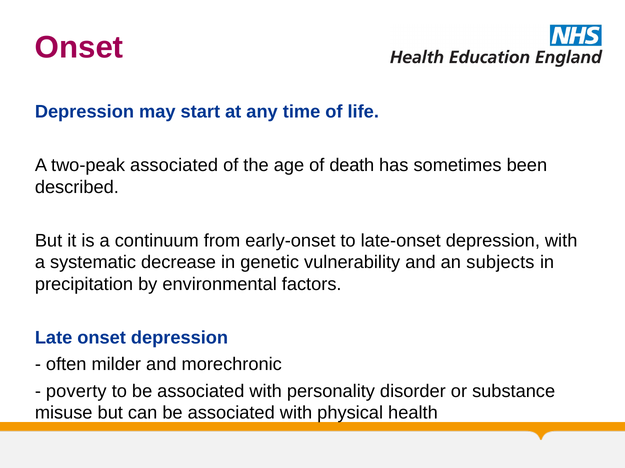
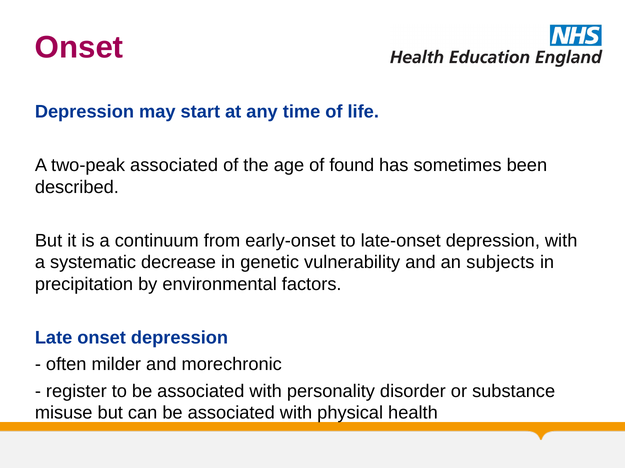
death: death -> found (352, 166)
poverty: poverty -> register (76, 392)
